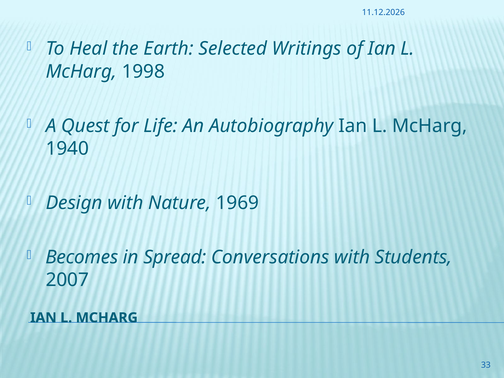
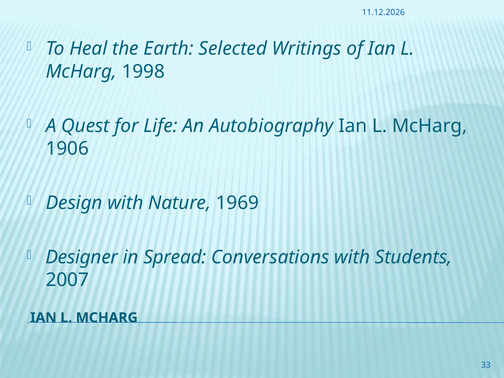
1940: 1940 -> 1906 (67, 149)
Becomes: Becomes -> Designer (82, 257)
